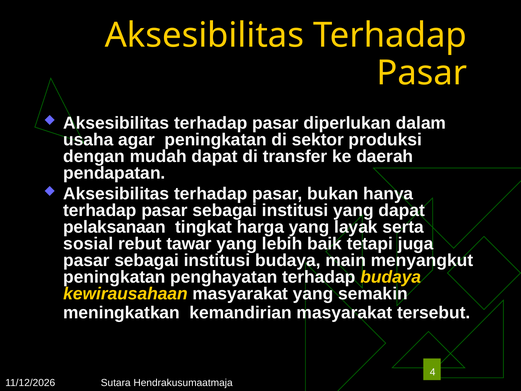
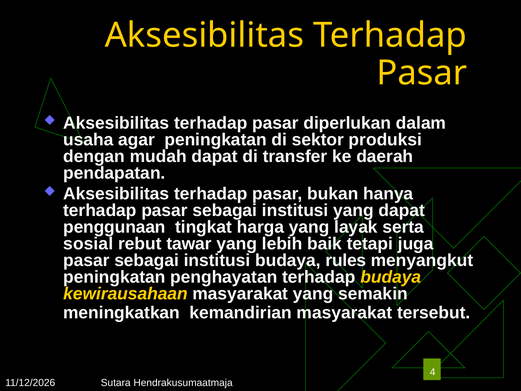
pelaksanaan: pelaksanaan -> penggunaan (114, 227)
main: main -> rules (346, 260)
